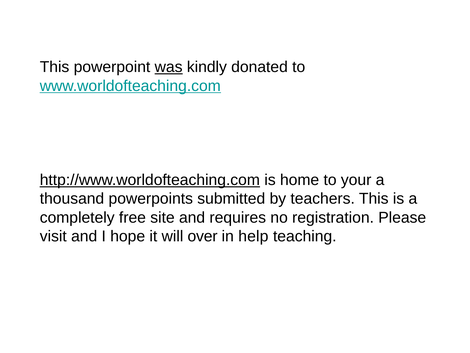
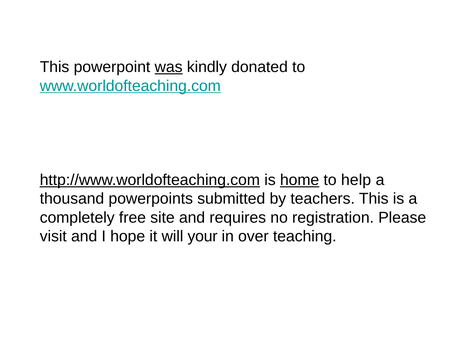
home underline: none -> present (300, 180)
your: your -> help (356, 180)
over: over -> your (203, 236)
help: help -> over (253, 236)
